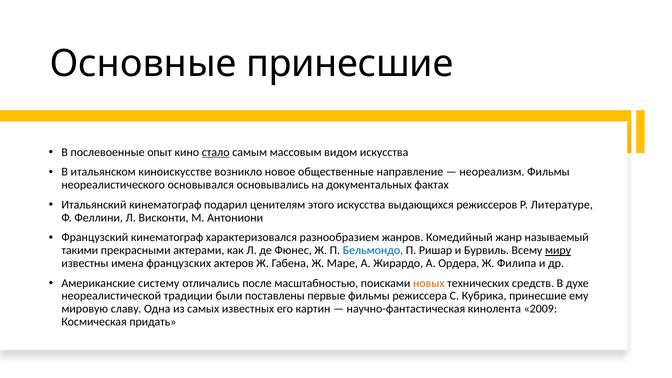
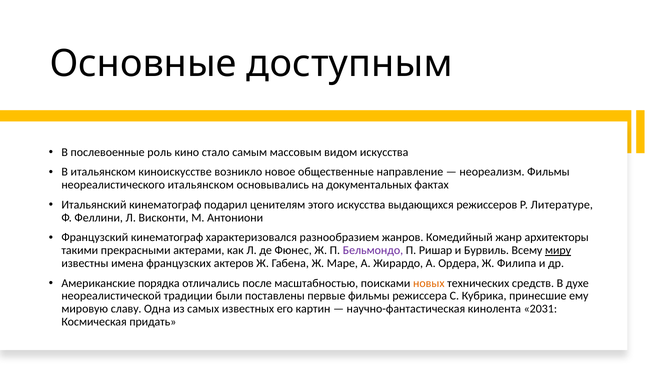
Основные принесшие: принесшие -> доступным (350, 64)
опыт: опыт -> роль (160, 152)
стало underline: present -> none (216, 152)
неореалистического основывался: основывался -> итальянском (201, 185)
называемый: называемый -> архитекторы (557, 238)
Бельмондо colour: blue -> purple (373, 250)
систему: систему -> порядка (159, 283)
2009: 2009 -> 2031 (540, 309)
